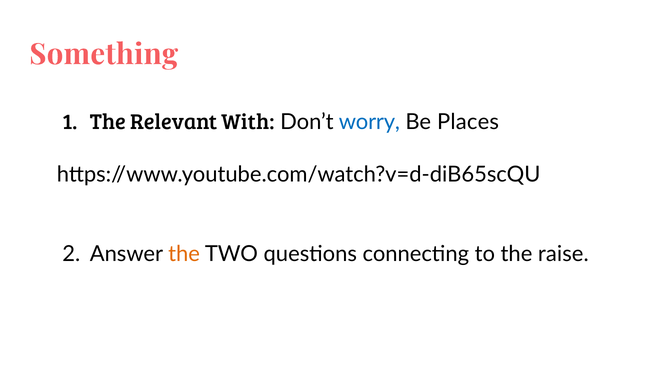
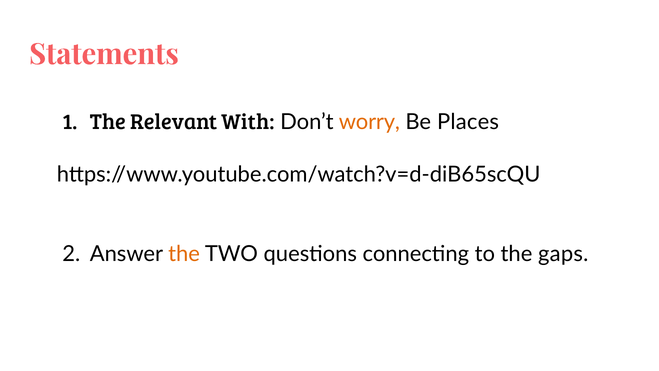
Something: Something -> Statements (104, 54)
worry colour: blue -> orange (369, 122)
raise: raise -> gaps (563, 254)
